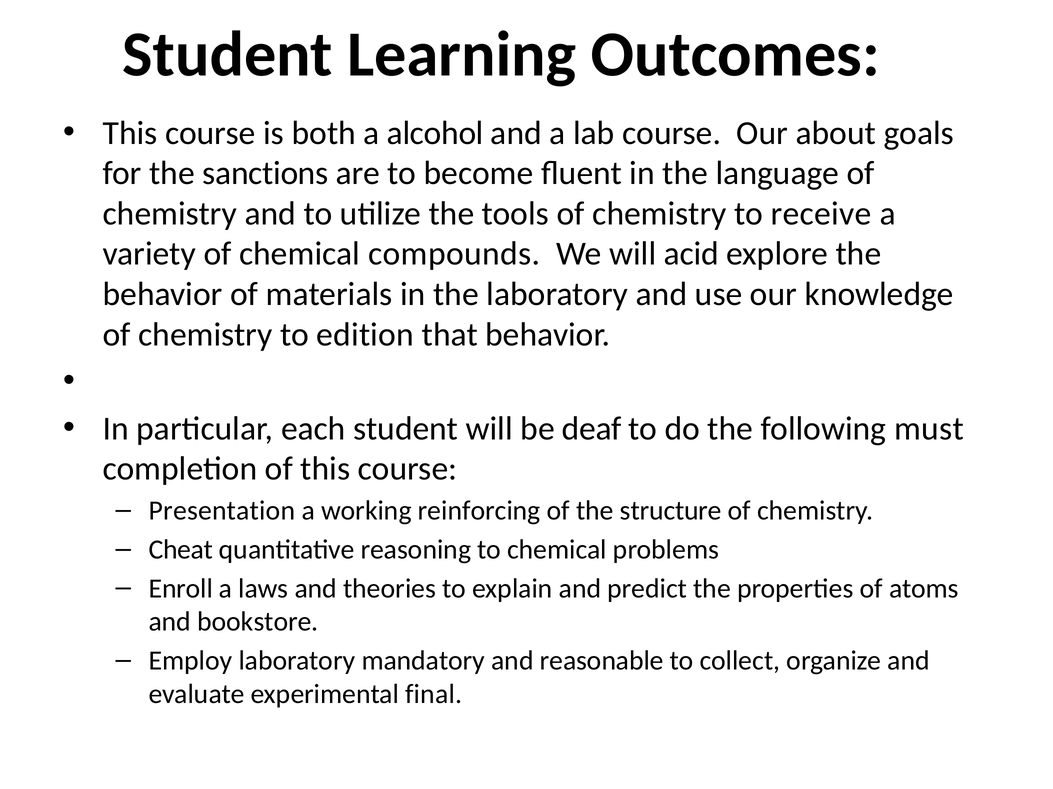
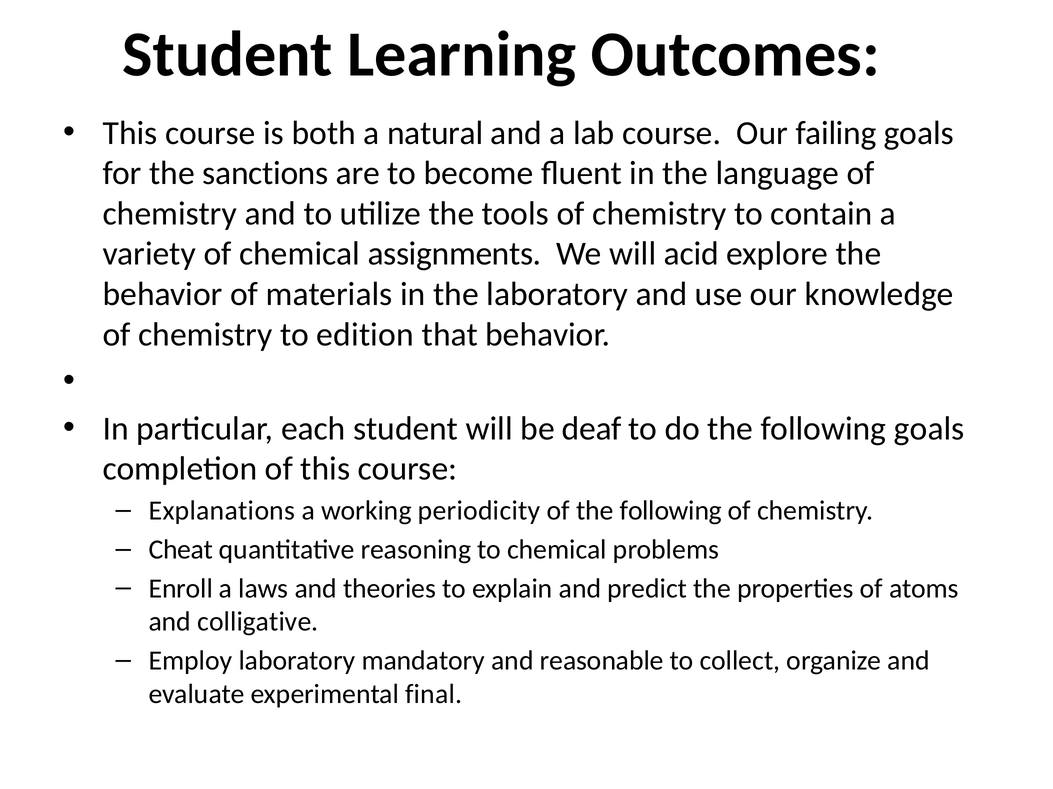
alcohol: alcohol -> natural (435, 133)
about: about -> failing (836, 133)
receive: receive -> contain (821, 214)
compounds: compounds -> assignments (454, 254)
following must: must -> goals (929, 429)
Presentation: Presentation -> Explanations (222, 511)
reinforcing: reinforcing -> periodicity (479, 511)
of the structure: structure -> following (671, 511)
bookstore: bookstore -> colligative (258, 622)
